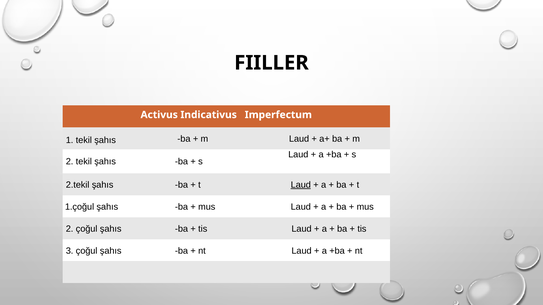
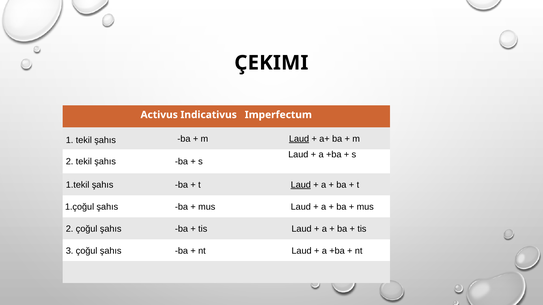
FIILLER: FIILLER -> ÇEKIMI (271, 63)
Laud underline: none -> present (299, 139)
2.tekil: 2.tekil -> 1.tekil (78, 185)
